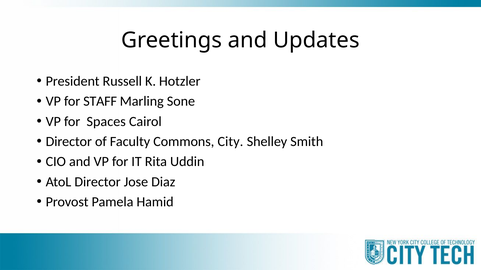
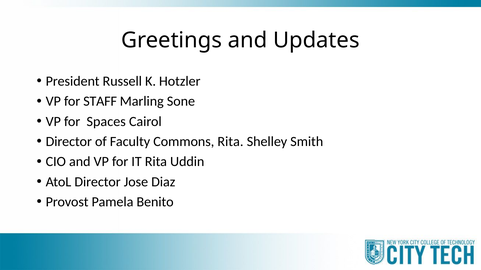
Commons City: City -> Rita (230, 142)
Hamid: Hamid -> Benito (155, 202)
